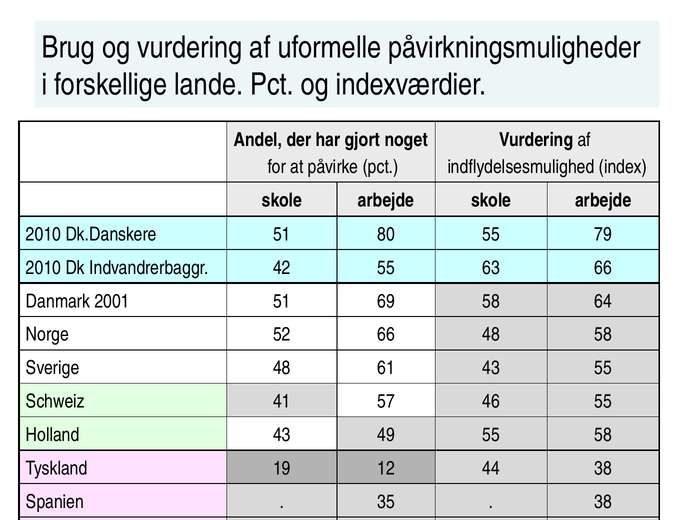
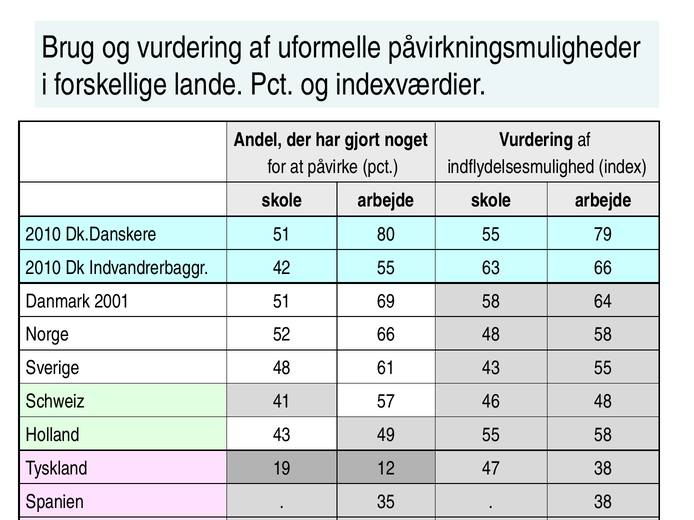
46 55: 55 -> 48 (603, 402)
44: 44 -> 47 (491, 469)
